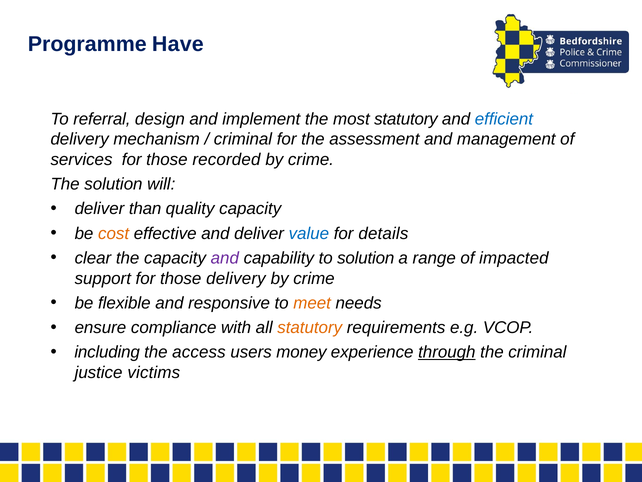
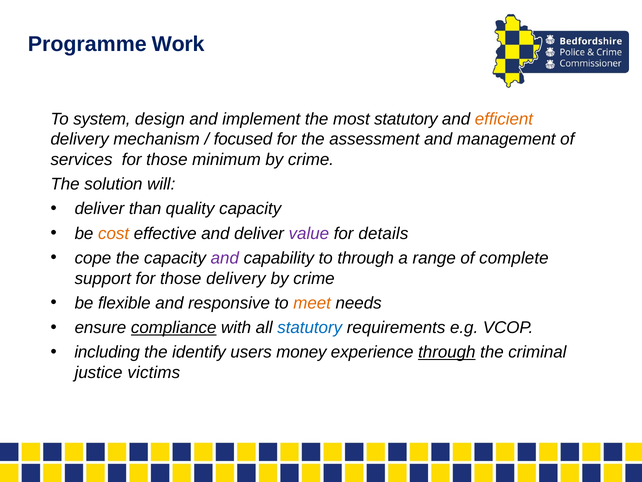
Have: Have -> Work (178, 44)
referral: referral -> system (102, 119)
efficient colour: blue -> orange (504, 119)
criminal: criminal -> focused (243, 139)
recorded: recorded -> minimum (227, 159)
value colour: blue -> purple (309, 233)
clear: clear -> cope (93, 258)
to solution: solution -> through (366, 258)
impacted: impacted -> complete (514, 258)
compliance underline: none -> present (174, 327)
statutory colour: orange -> blue (310, 327)
access: access -> identify (199, 352)
